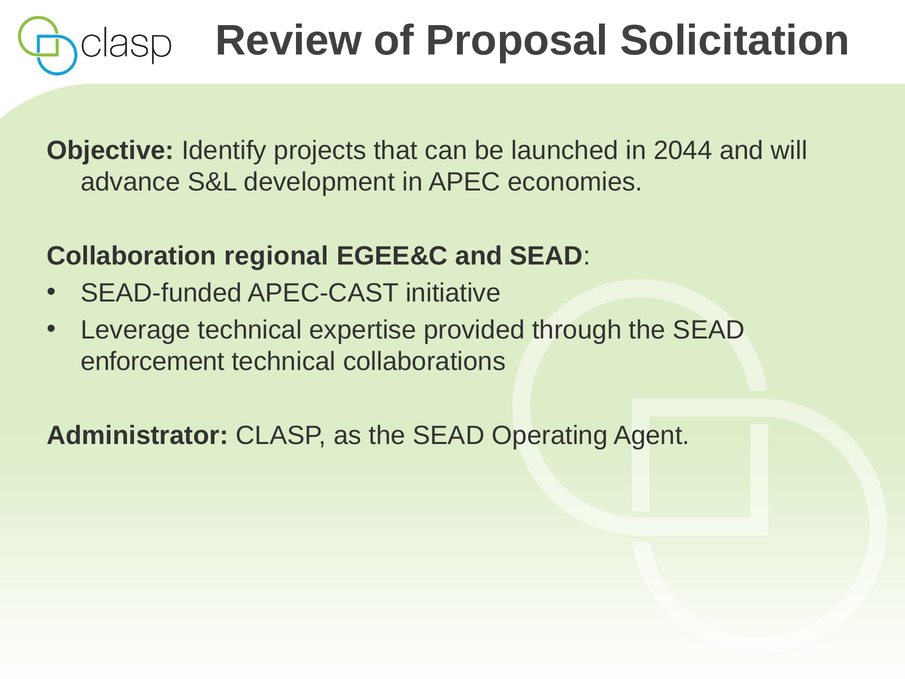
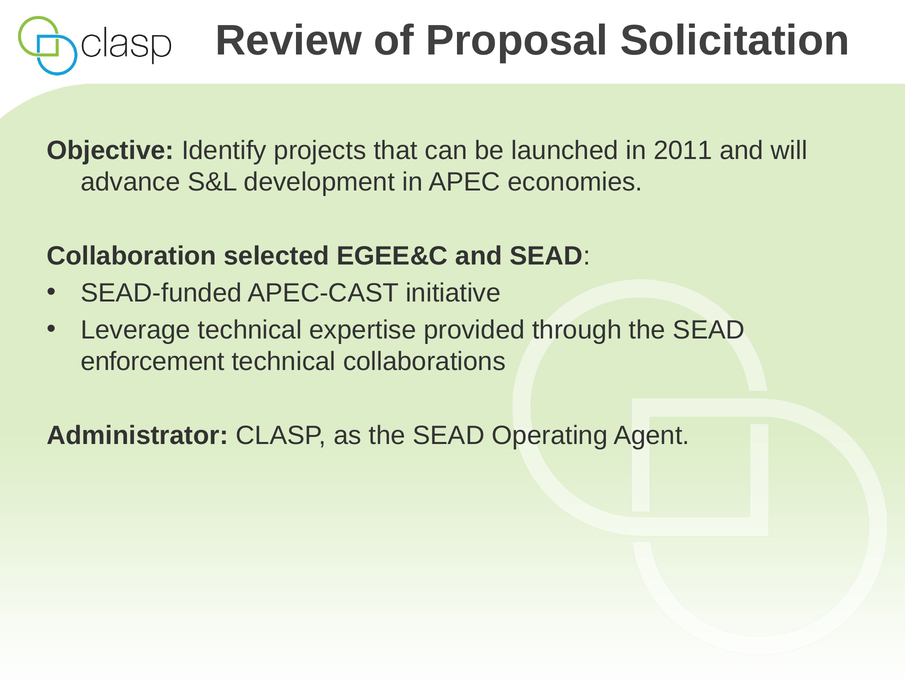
2044: 2044 -> 2011 (683, 150)
regional: regional -> selected (277, 256)
